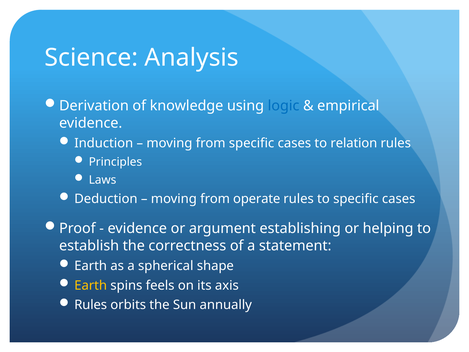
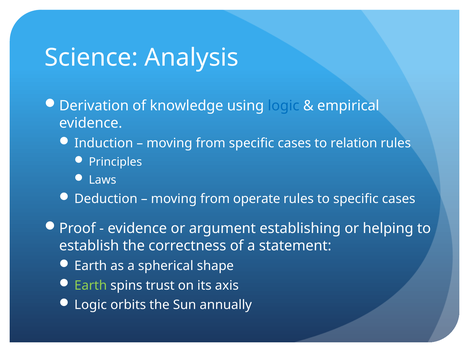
Earth colour: yellow -> light green (91, 285)
feels: feels -> trust (160, 285)
Rules: Rules -> Logic (91, 305)
